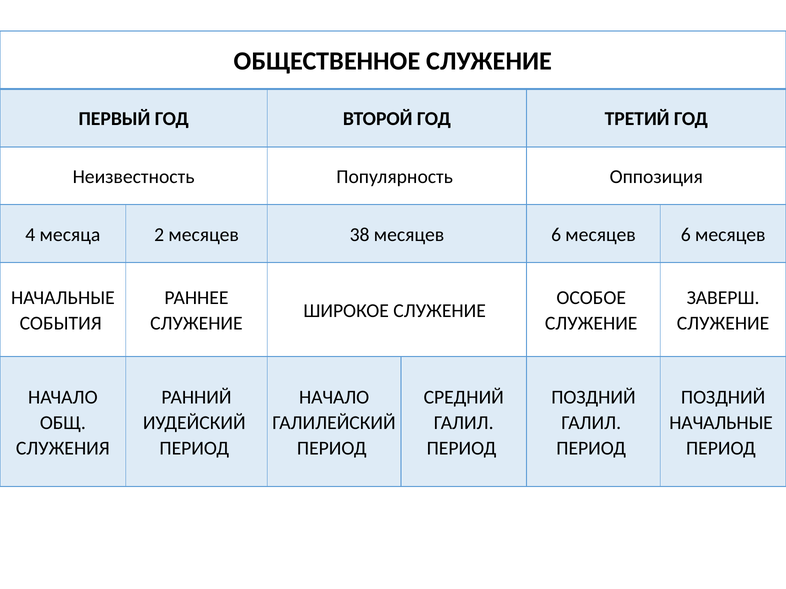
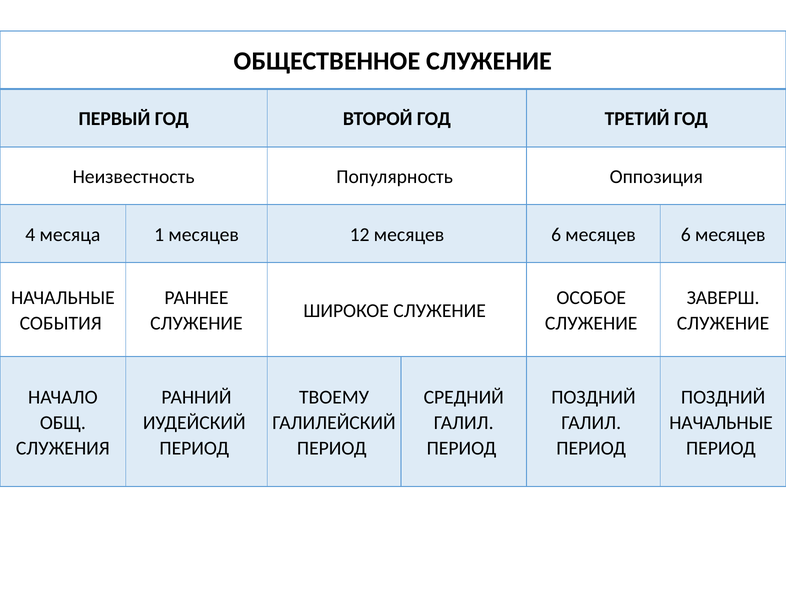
2: 2 -> 1 (159, 235)
38: 38 -> 12 (360, 235)
НАЧАЛО: НАЧАЛО -> ТВОЕМУ (334, 397)
